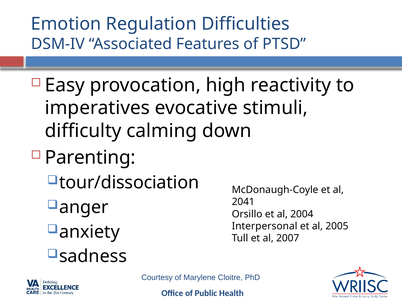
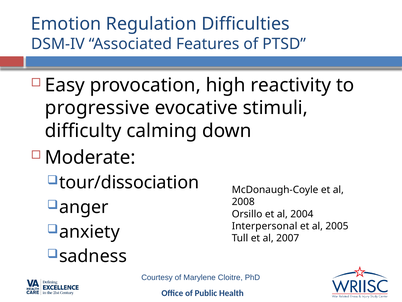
imperatives: imperatives -> progressive (97, 108)
Parenting: Parenting -> Moderate (90, 157)
2041: 2041 -> 2008 (243, 202)
